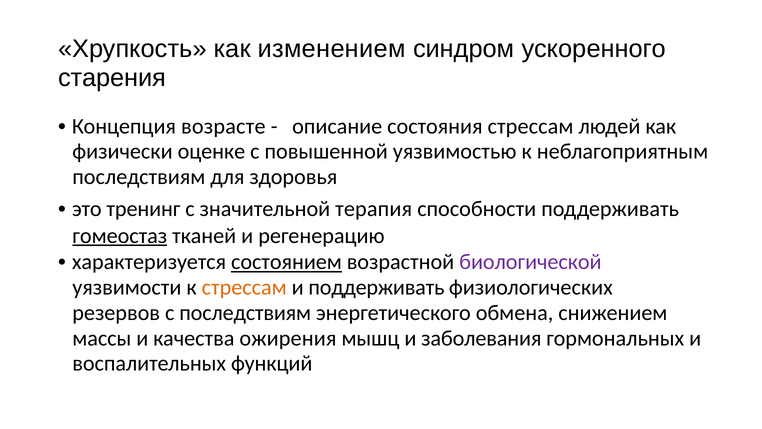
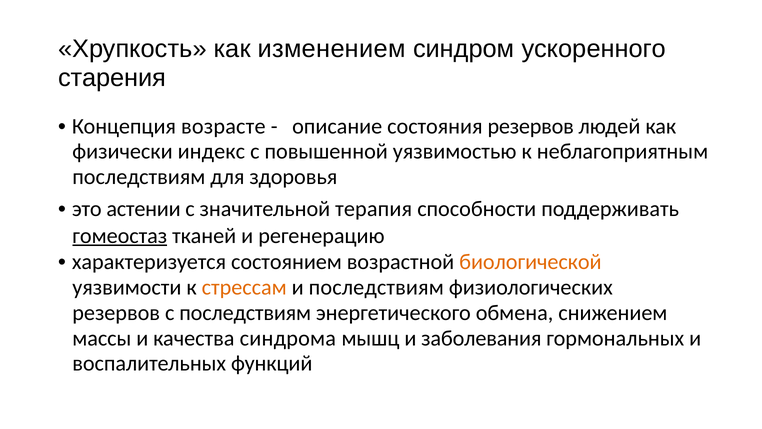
состояния стрессам: стрессам -> резервов (531, 126)
оценке: оценке -> индекс (211, 152)
тренинг: тренинг -> астении (144, 209)
состоянием underline: present -> none (286, 262)
биологической colour: purple -> orange (530, 262)
и поддерживать: поддерживать -> последствиям (376, 287)
ожирения: ожирения -> синдрома (288, 338)
